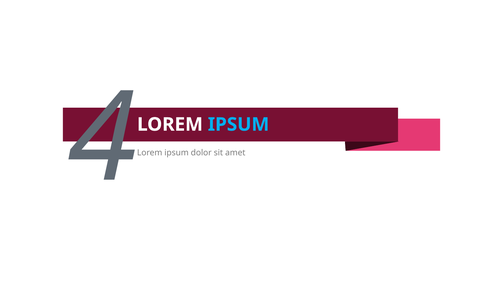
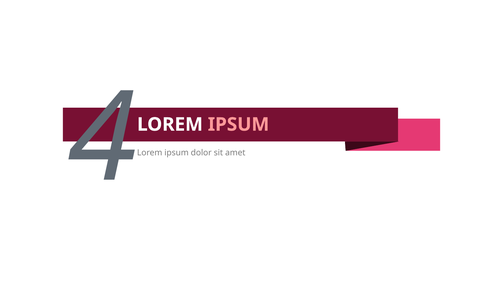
IPSUM colour: light blue -> pink (239, 124)
